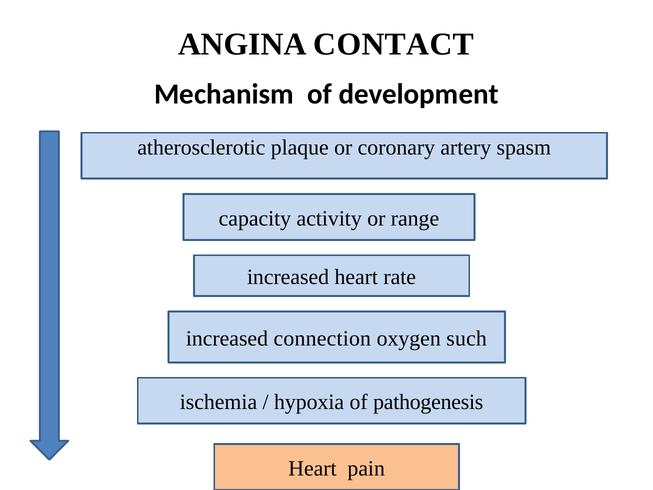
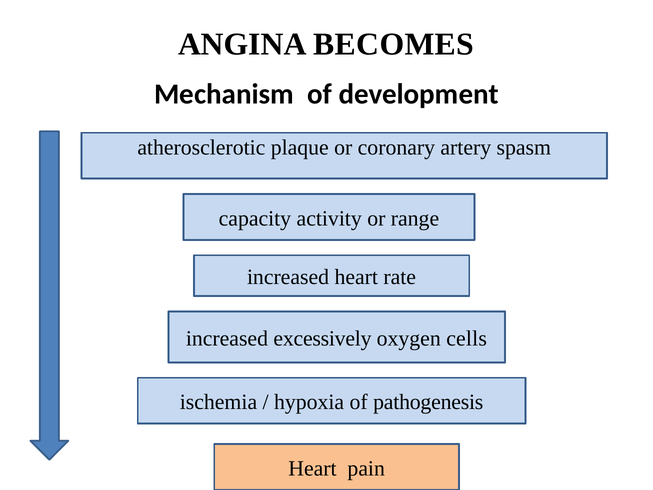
CONTACT: CONTACT -> BECOMES (394, 44)
connection: connection -> excessively (323, 338)
such: such -> cells (467, 338)
